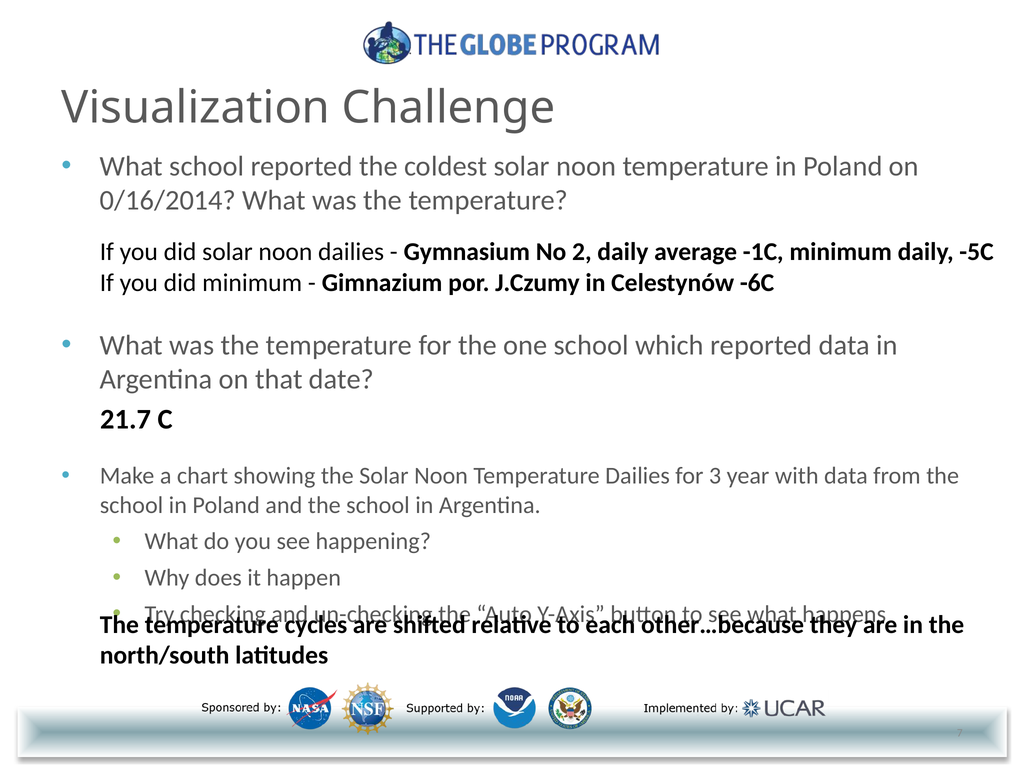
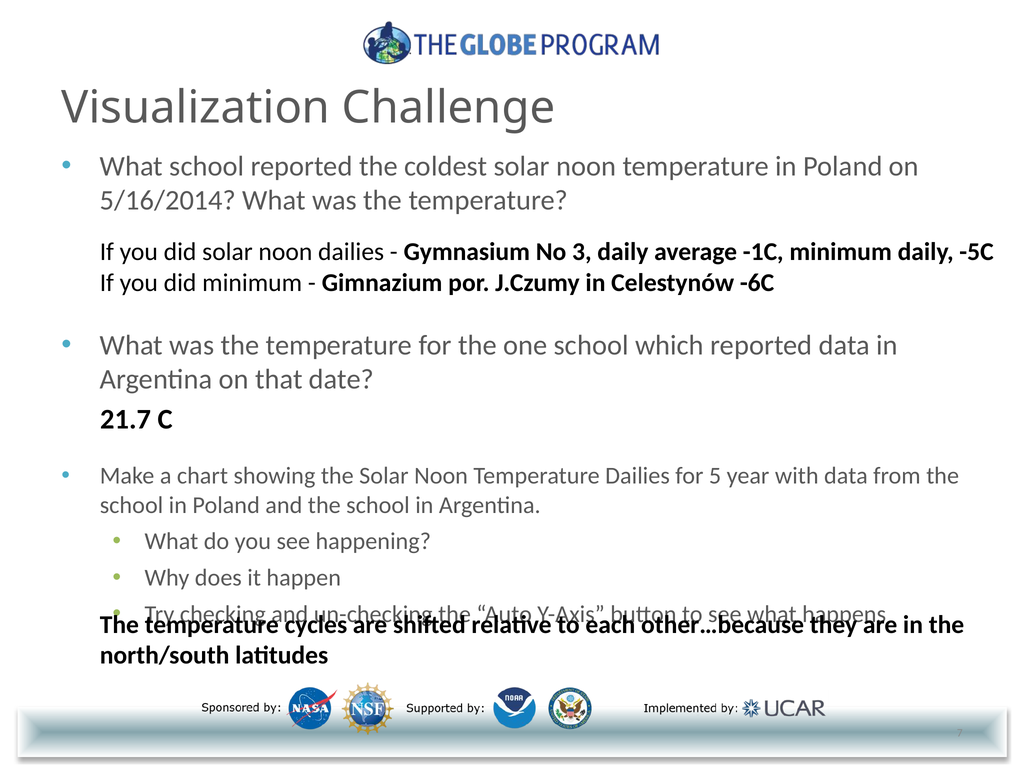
0/16/2014: 0/16/2014 -> 5/16/2014 (168, 200)
2: 2 -> 3 (582, 252)
3: 3 -> 5 (715, 476)
